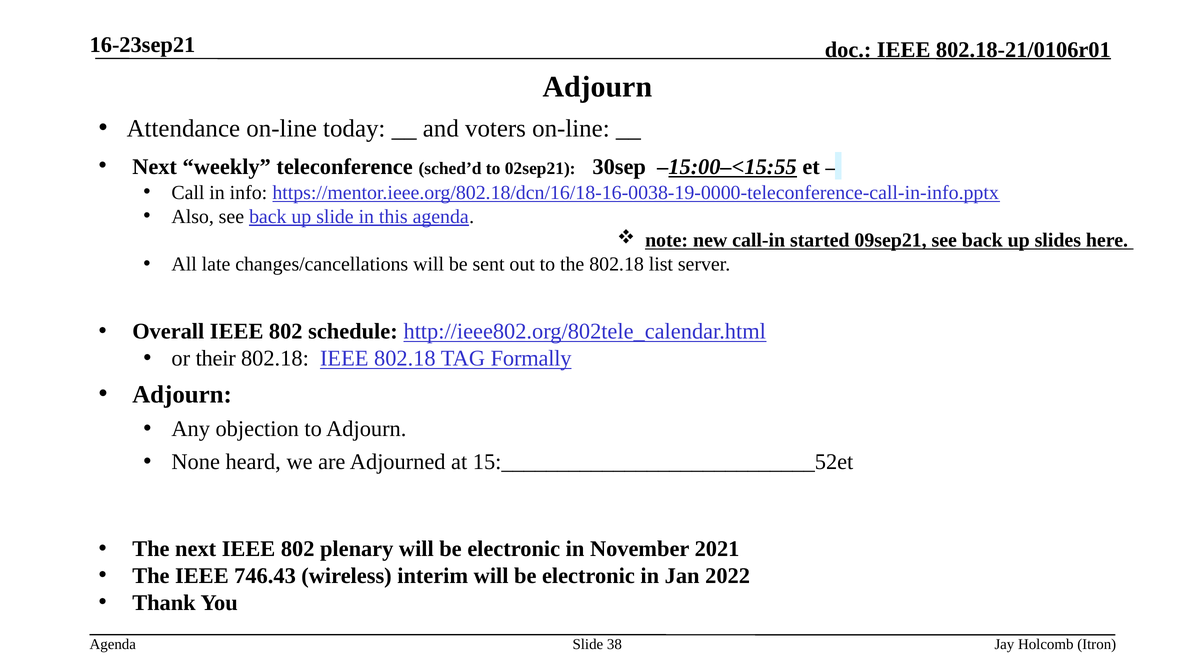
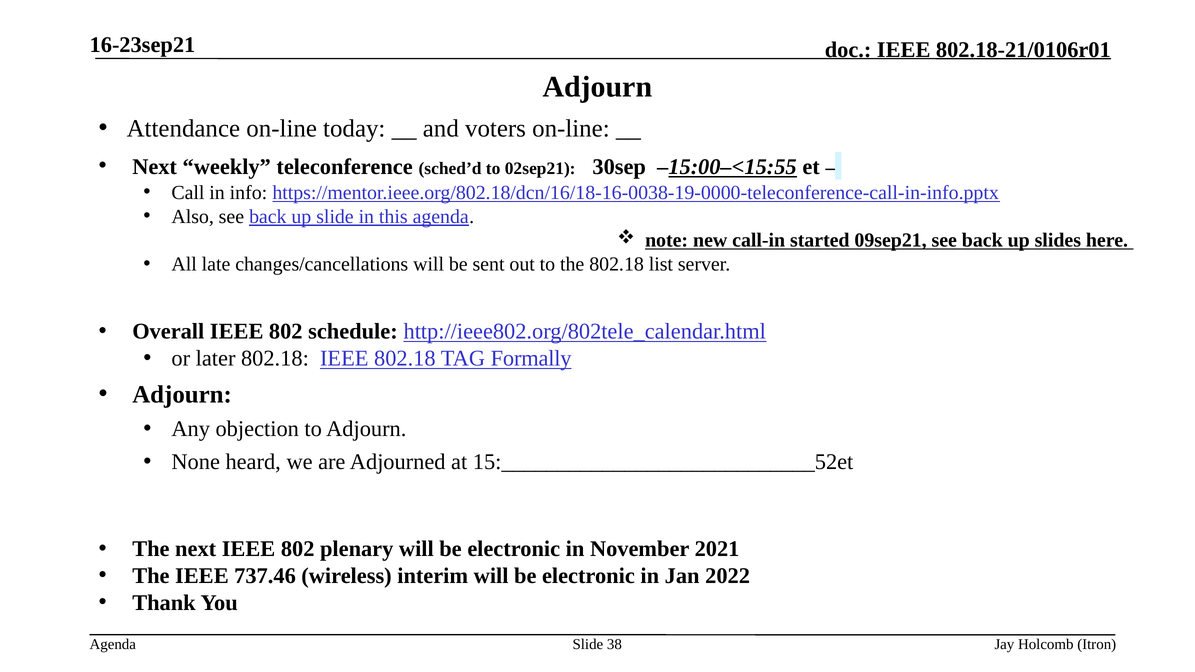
their: their -> later (216, 359)
746.43: 746.43 -> 737.46 (265, 576)
